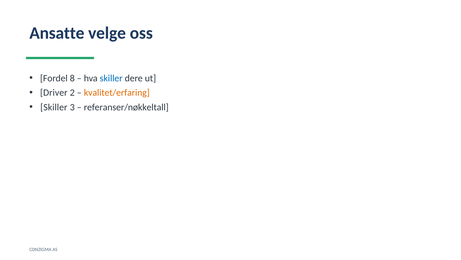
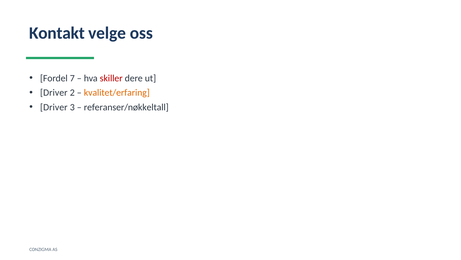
Ansatte: Ansatte -> Kontakt (57, 33)
8: 8 -> 7 (72, 78)
skiller colour: blue -> red (111, 78)
Skiller: Skiller -> Driver (54, 107)
